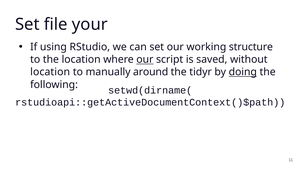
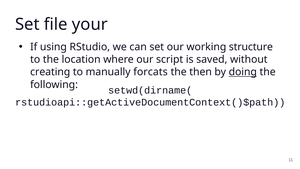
our underline: present -> none (145, 59)
location: location -> creating (50, 72)
around: around -> forcats (151, 72)
tidyr: tidyr -> then (201, 72)
